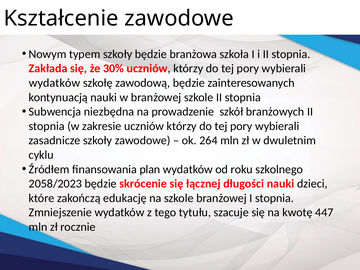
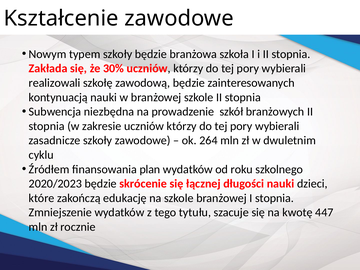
wydatków: wydatków -> realizowali (55, 83)
2058/2023: 2058/2023 -> 2020/2023 (55, 184)
